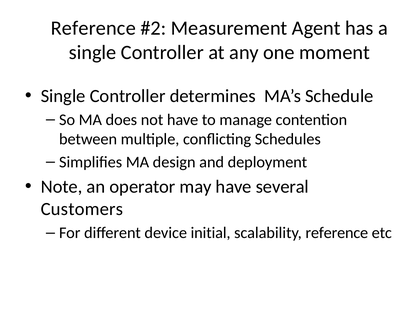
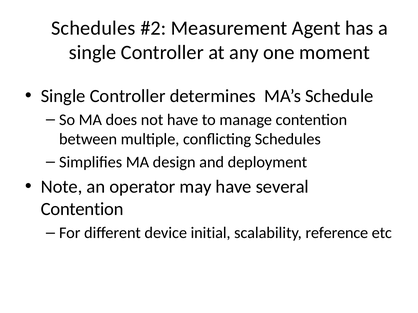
Reference: Reference -> Schedules (93, 28)
Customers: Customers -> Contention (82, 209)
